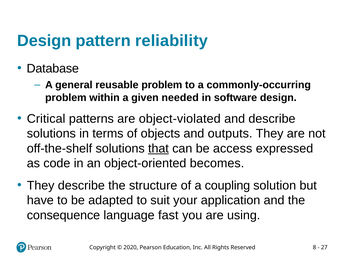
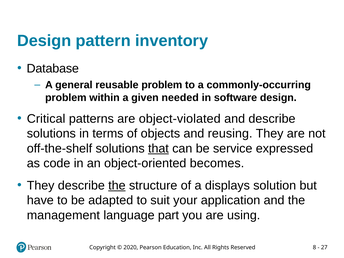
reliability: reliability -> inventory (172, 41)
outputs: outputs -> reusing (230, 134)
access: access -> service (233, 148)
the underline: none -> present (117, 185)
coupling: coupling -> displays (227, 185)
consequence: consequence -> management (63, 215)
fast: fast -> part (168, 215)
